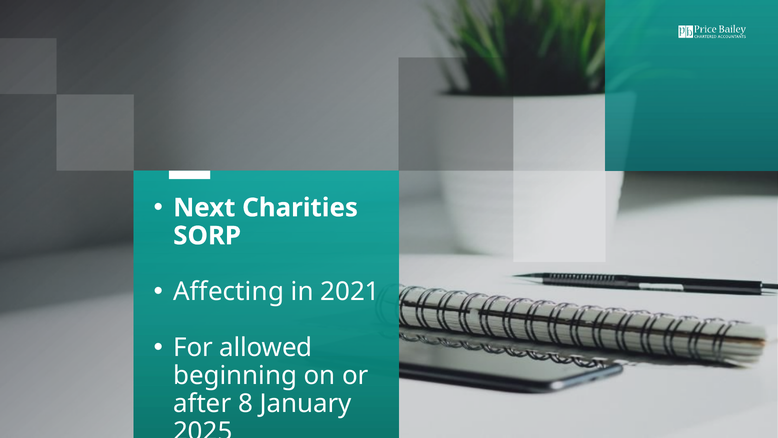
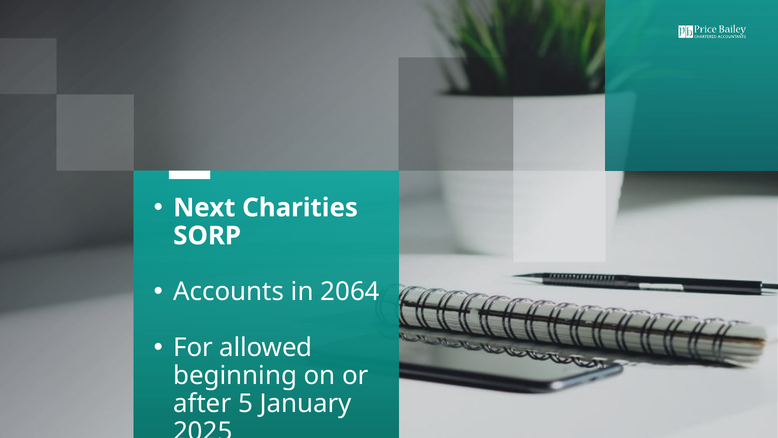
Affecting: Affecting -> Accounts (229, 292)
2021: 2021 -> 2064 (350, 292)
8: 8 -> 5 (245, 404)
